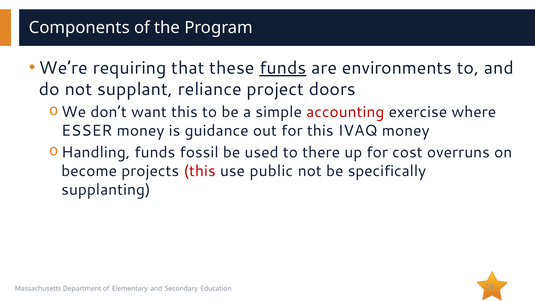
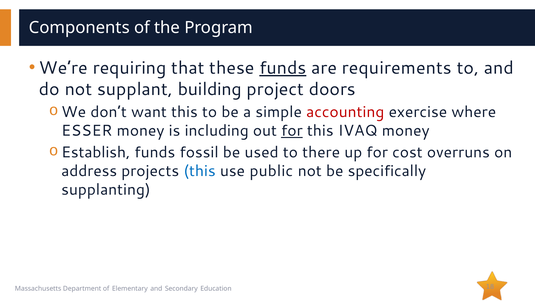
environments: environments -> requirements (397, 68)
reliance: reliance -> building (210, 89)
guidance: guidance -> including (217, 131)
for underline: none -> present (292, 131)
Handling: Handling -> Establish (96, 152)
become: become -> address (89, 171)
this colour: red -> blue (200, 171)
